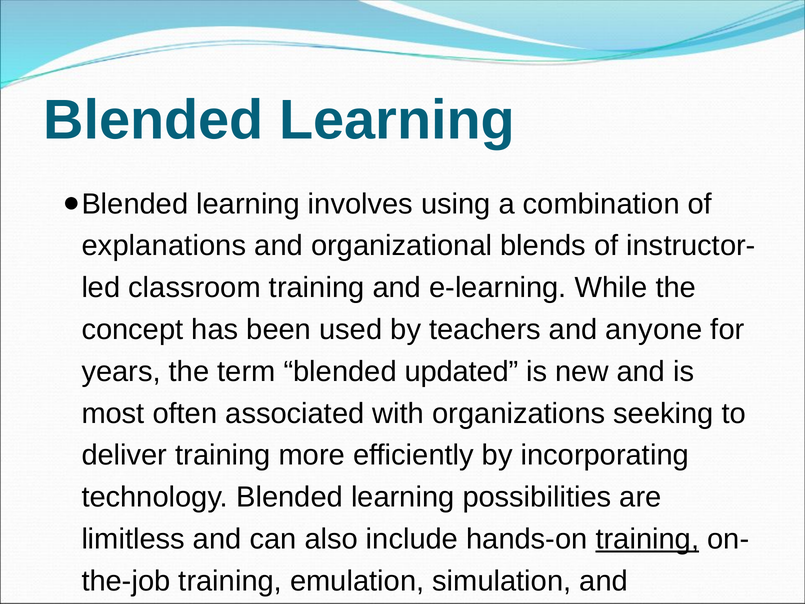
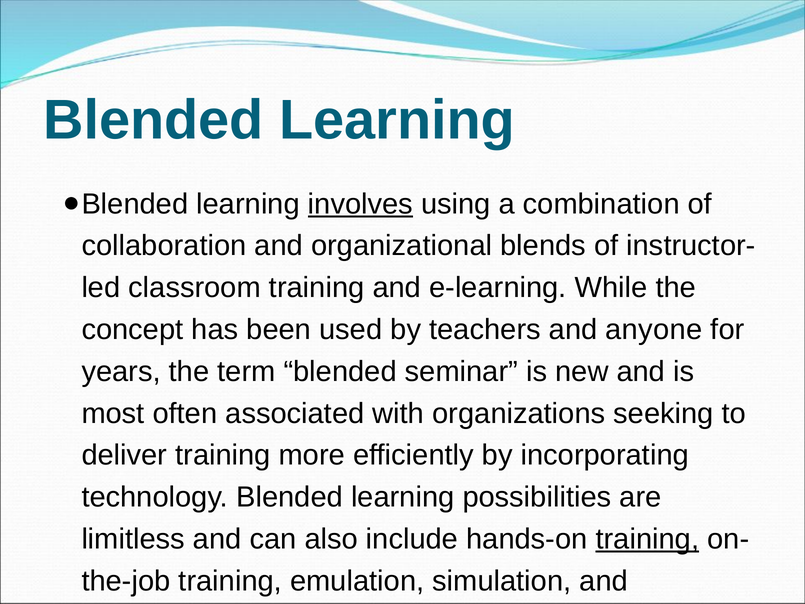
involves underline: none -> present (360, 204)
explanations: explanations -> collaboration (164, 246)
updated: updated -> seminar (461, 371)
